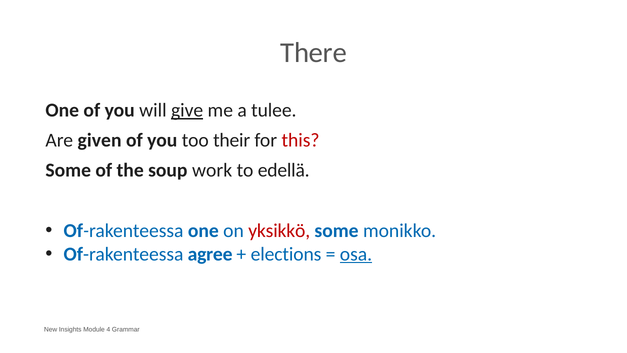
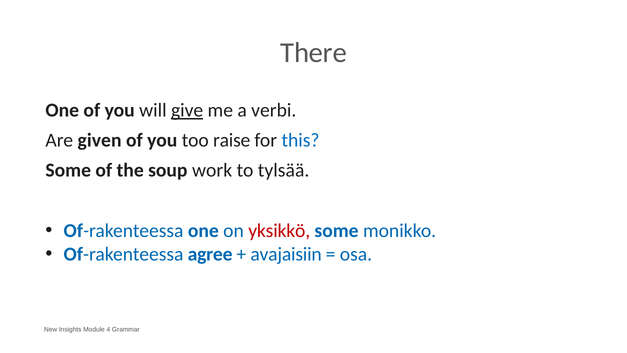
tulee: tulee -> verbi (274, 110)
their: their -> raise (232, 140)
this colour: red -> blue (301, 140)
edellä: edellä -> tylsää (284, 170)
elections: elections -> avajaisiin (286, 254)
osa underline: present -> none (356, 254)
